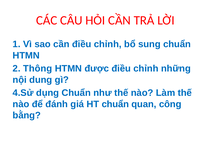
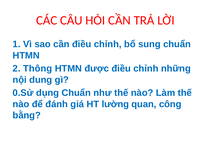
4.Sử: 4.Sử -> 0.Sử (23, 93)
HT chuẩn: chuẩn -> lường (115, 104)
